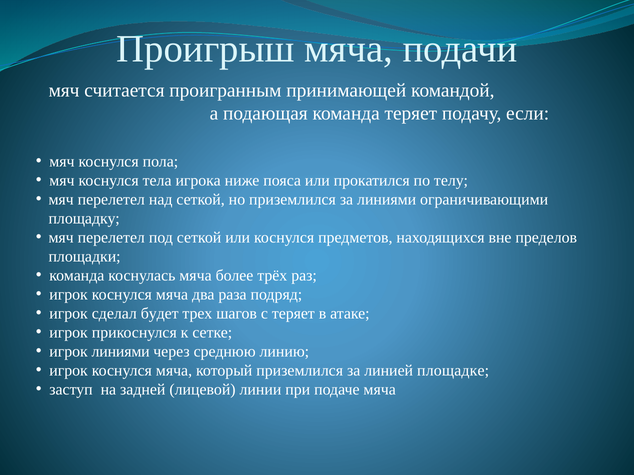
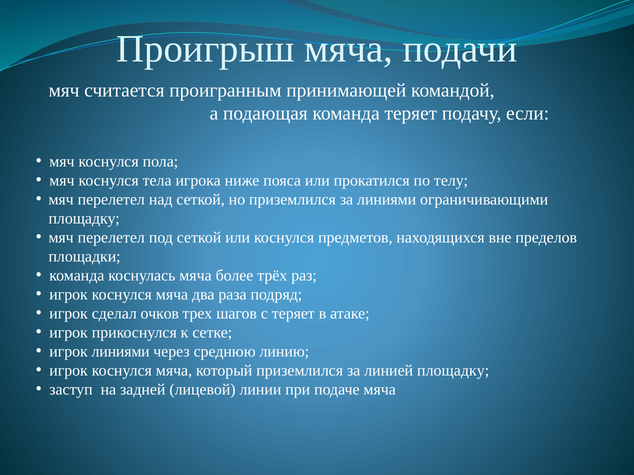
будет: будет -> очков (160, 314)
линией площадке: площадке -> площадку (453, 371)
